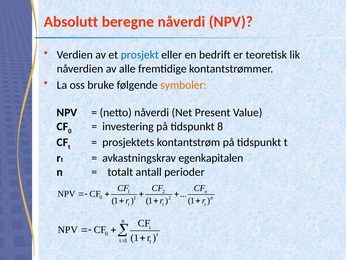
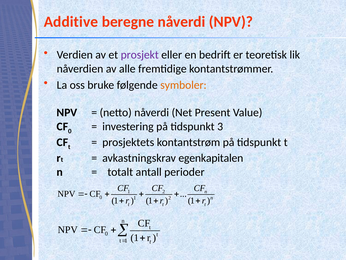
Absolutt: Absolutt -> Additive (71, 22)
prosjekt colour: blue -> purple (140, 55)
8: 8 -> 3 (220, 126)
